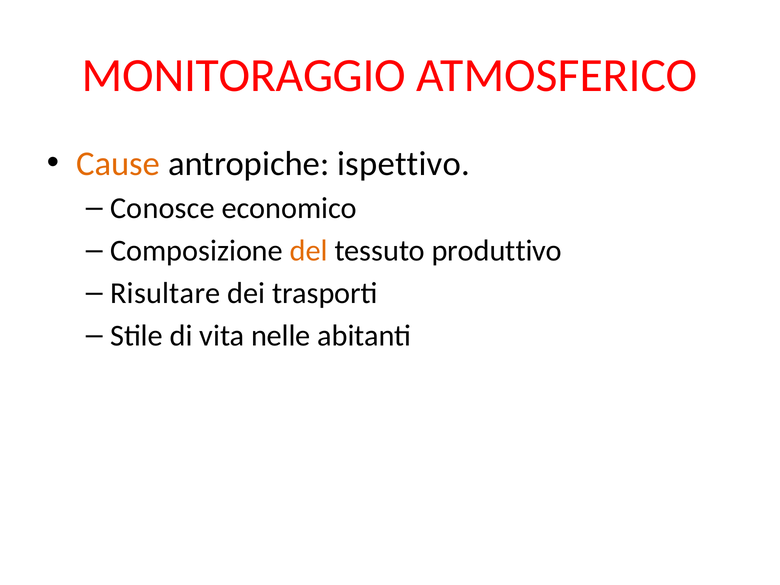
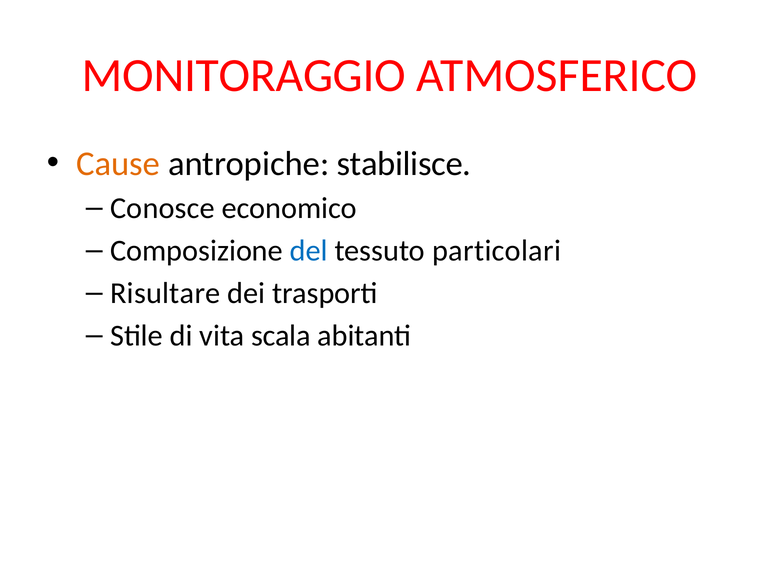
ispettivo: ispettivo -> stabilisce (404, 164)
del colour: orange -> blue (309, 251)
produttivo: produttivo -> particolari (497, 251)
nelle: nelle -> scala (281, 336)
